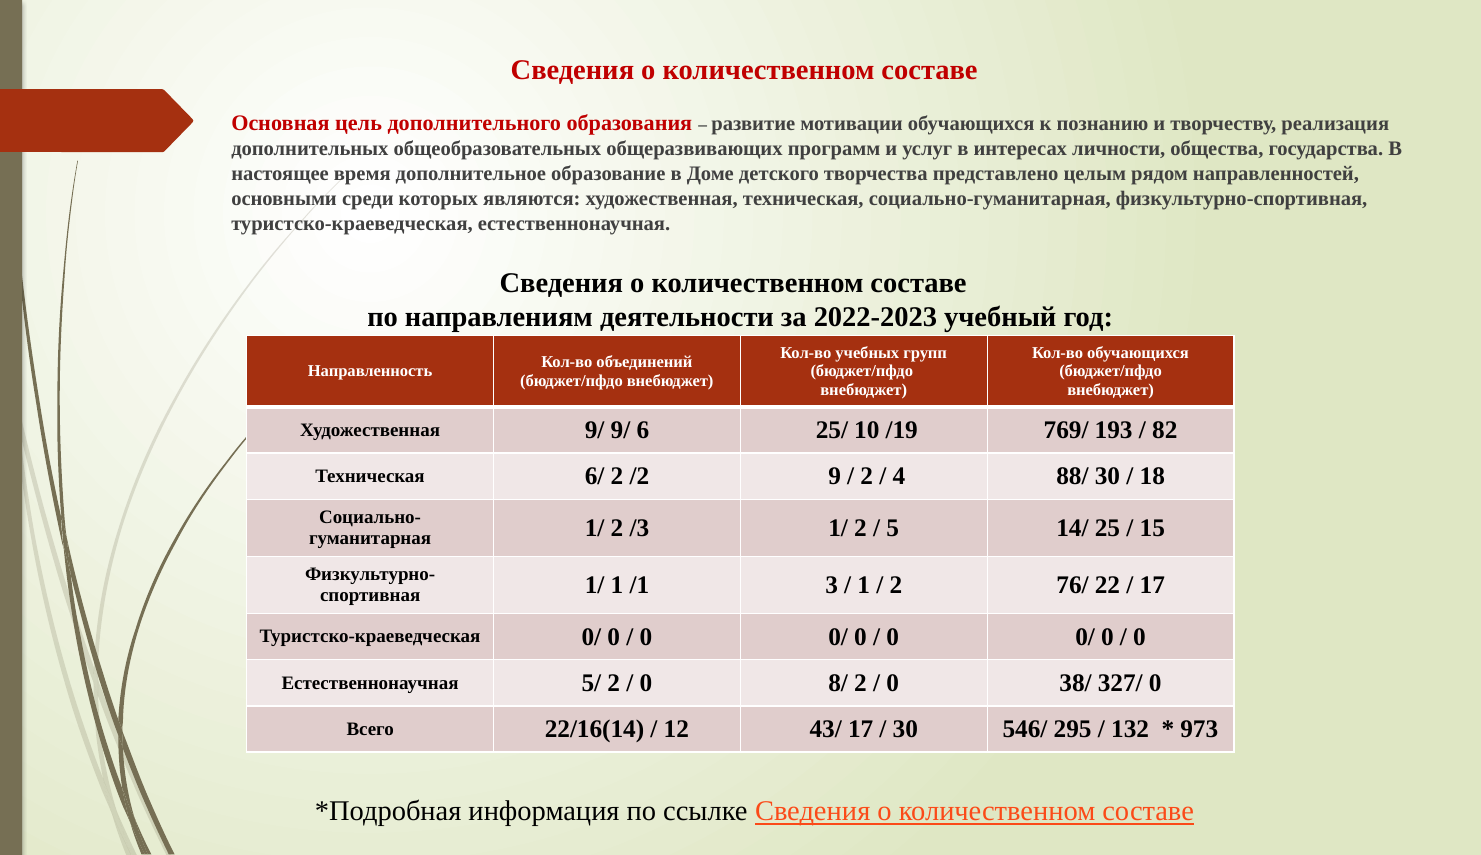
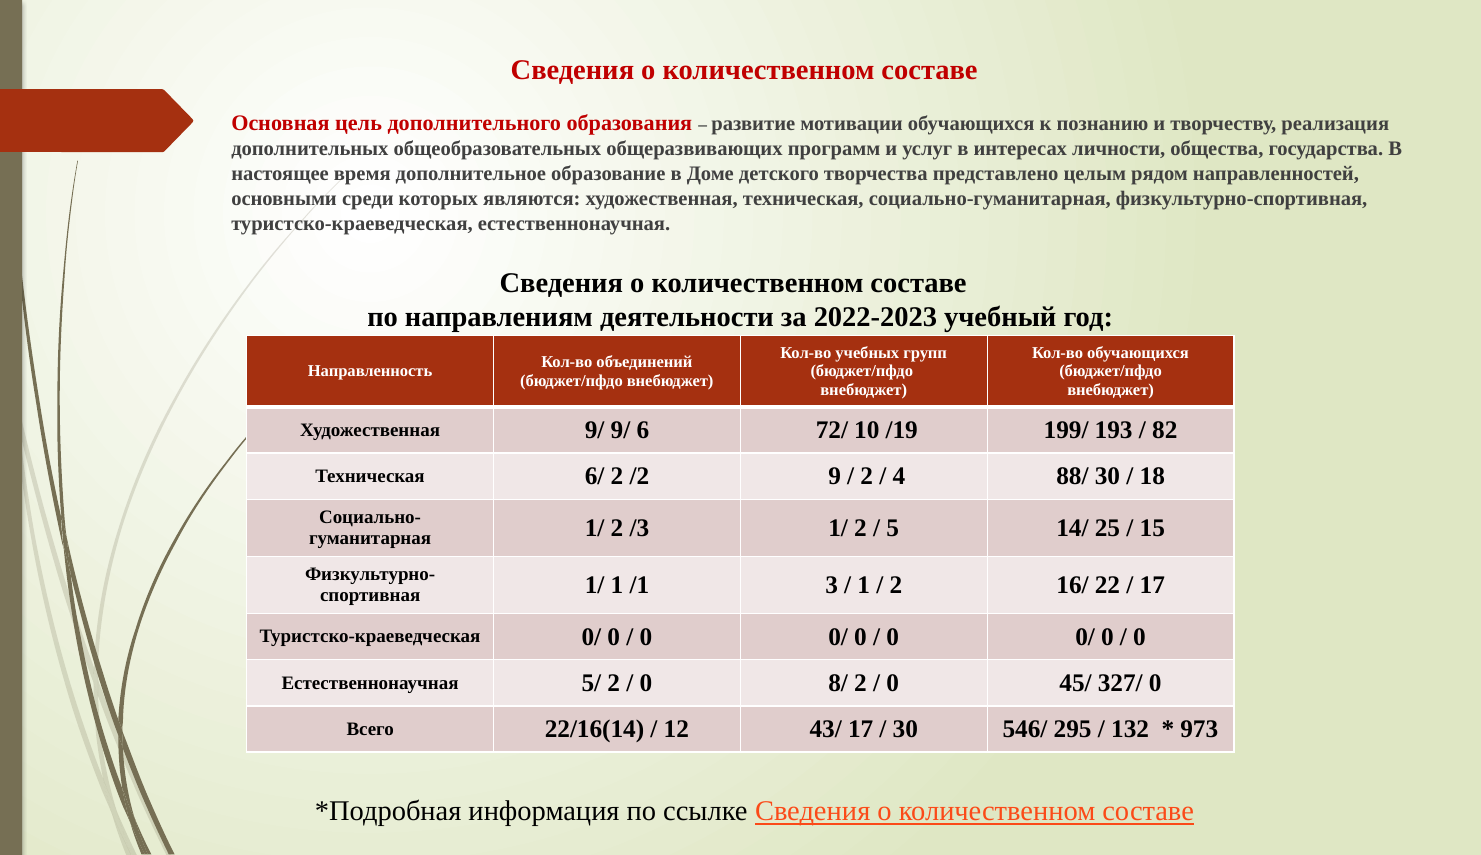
25/: 25/ -> 72/ (832, 430)
769/: 769/ -> 199/ (1066, 430)
76/: 76/ -> 16/ (1073, 585)
38/: 38/ -> 45/ (1076, 683)
